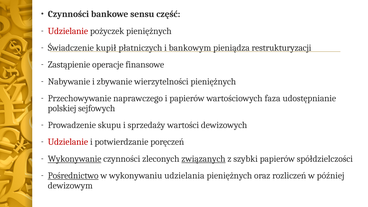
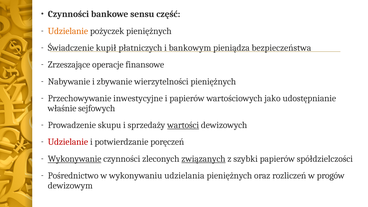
Udzielanie colour: red -> orange (68, 31)
restrukturyzacji: restrukturyzacji -> bezpieczeństwa (281, 48)
Zastąpienie: Zastąpienie -> Zrzeszające (69, 65)
naprawczego: naprawczego -> inwestycyjne (138, 98)
faza: faza -> jako (273, 98)
polskiej: polskiej -> właśnie (62, 108)
wartości underline: none -> present (183, 125)
Pośrednictwo underline: present -> none (73, 176)
później: później -> progów (331, 176)
